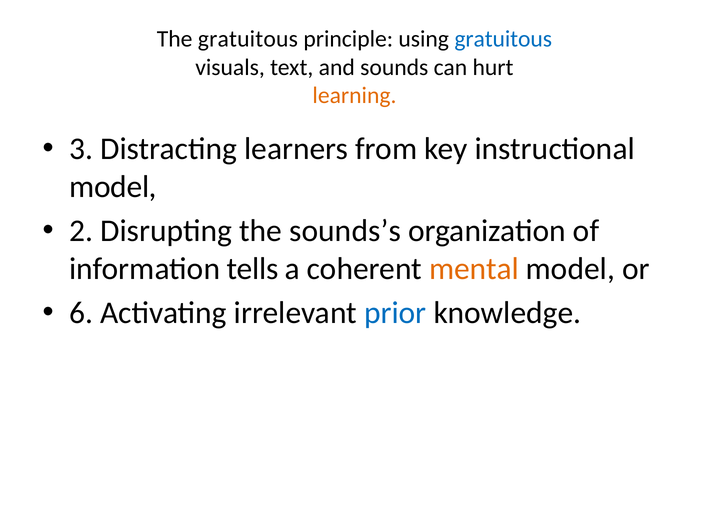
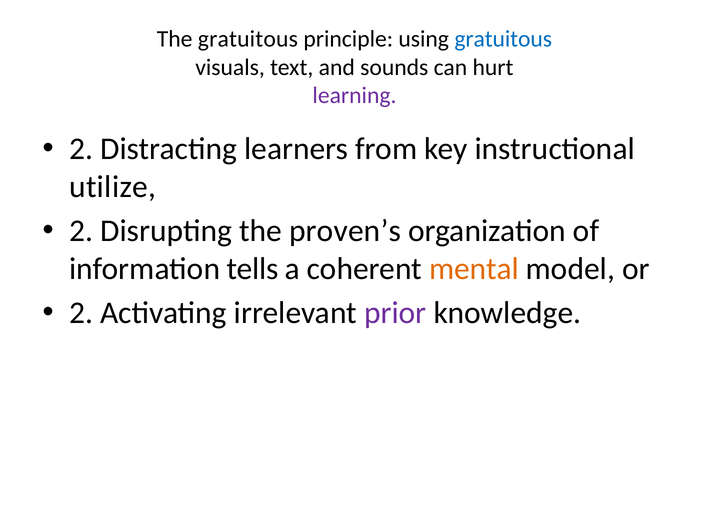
learning colour: orange -> purple (355, 96)
3: 3 -> 2 (81, 149)
model: model -> utilize (113, 187)
sounds’s: sounds’s -> proven’s (345, 231)
6: 6 -> 2 (81, 313)
prior colour: blue -> purple (395, 313)
